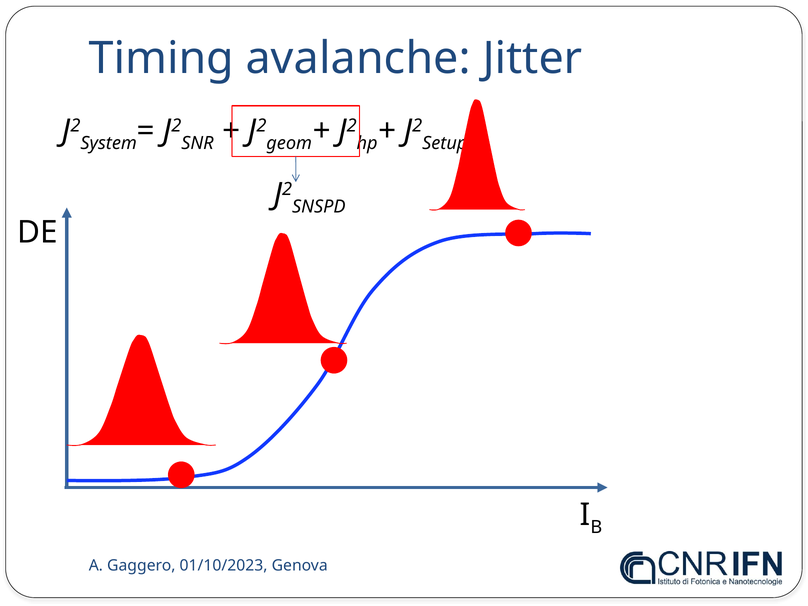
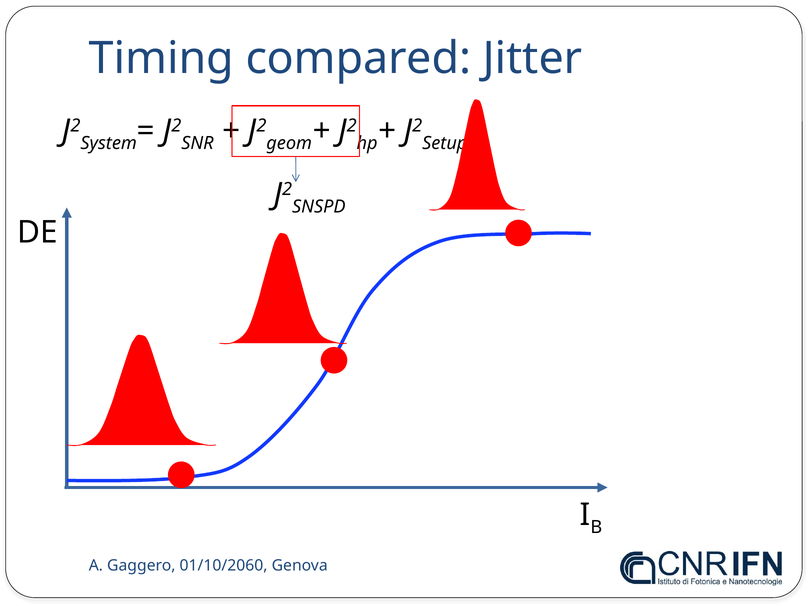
avalanche: avalanche -> compared (358, 58)
01/10/2023: 01/10/2023 -> 01/10/2060 (224, 565)
